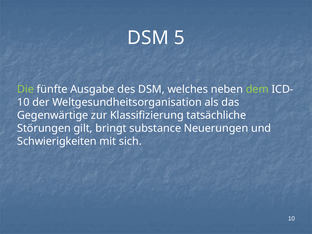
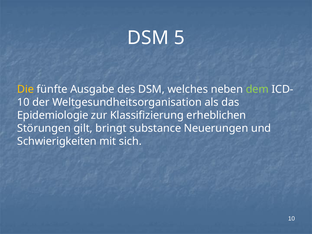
Die colour: light green -> yellow (26, 89)
Gegenwärtige: Gegenwärtige -> Epidemiologie (53, 115)
tatsächliche: tatsächliche -> erheblichen (216, 115)
